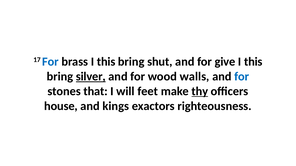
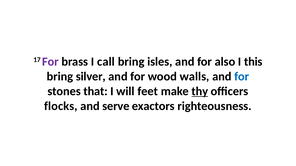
For colour: blue -> purple (50, 62)
brass I this: this -> call (106, 62)
shut: shut -> isles (160, 62)
give: give -> also (225, 62)
silver underline: present -> none (91, 77)
house: house -> flocks (61, 106)
kings: kings -> serve (116, 106)
